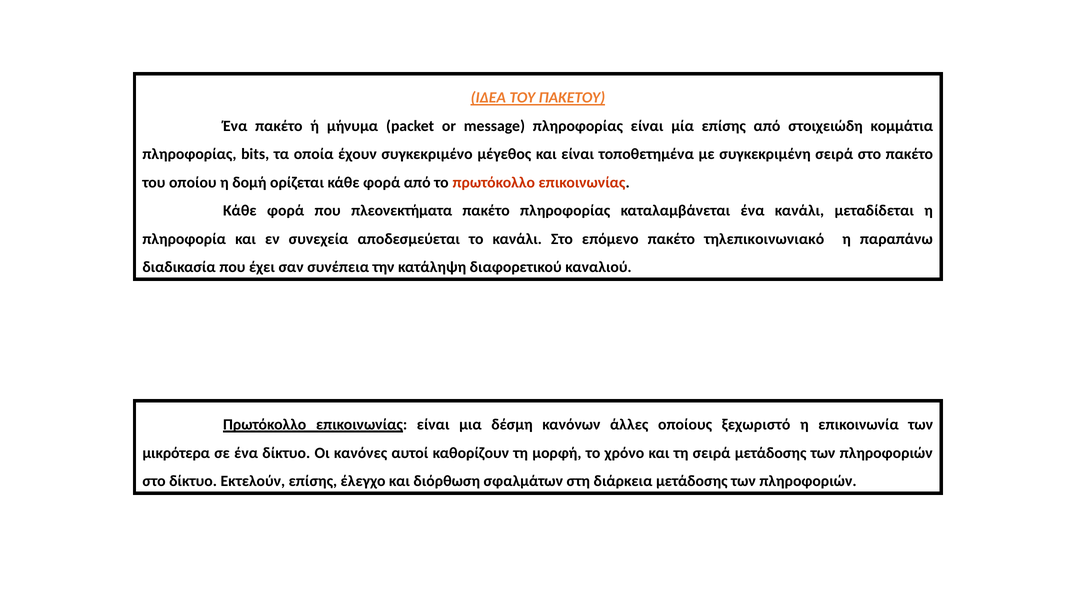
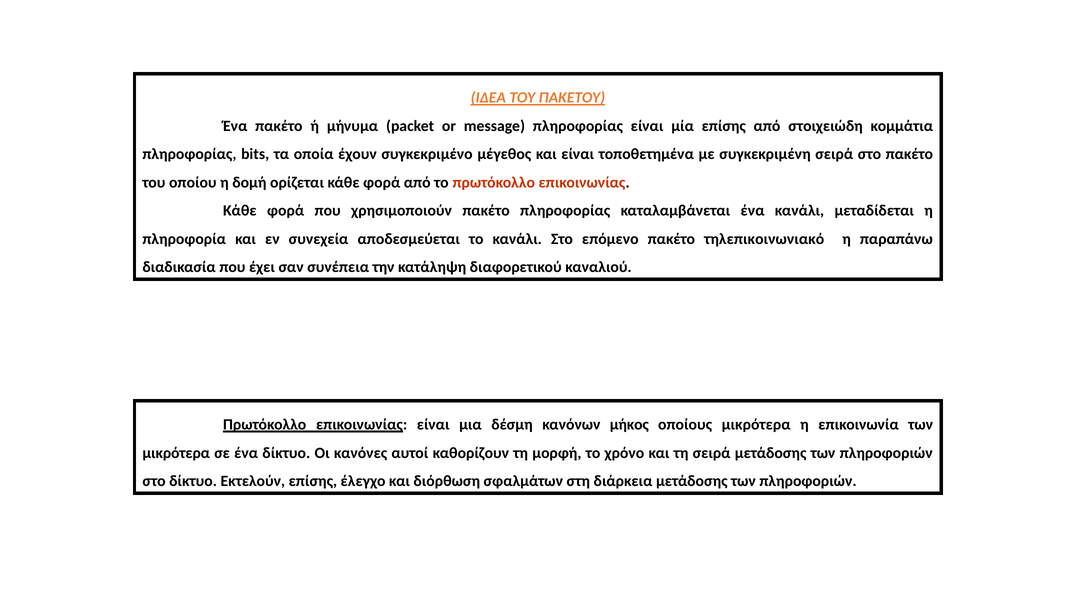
πλεονεκτήματα: πλεονεκτήματα -> χρησιμοποιούν (402, 211)
άλλες: άλλες -> μήκος (629, 425)
οποίους ξεχωριστό: ξεχωριστό -> μικρότερα (756, 425)
